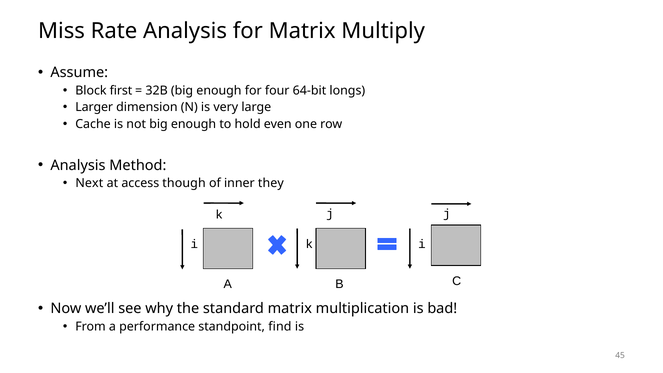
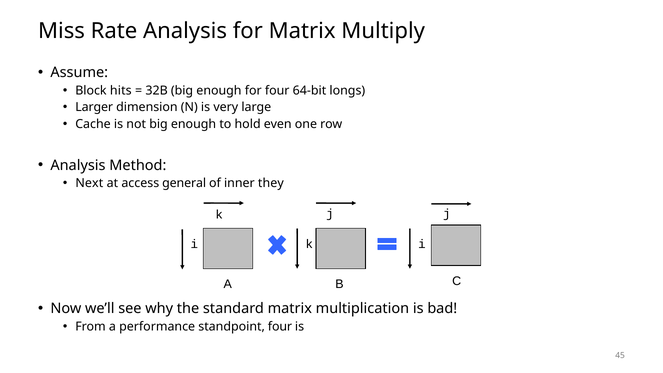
first: first -> hits (121, 90)
though: though -> general (184, 183)
standpoint find: find -> four (280, 327)
